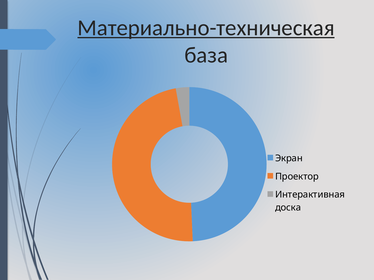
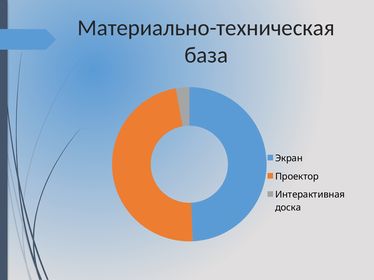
Материально-техническая underline: present -> none (206, 28)
